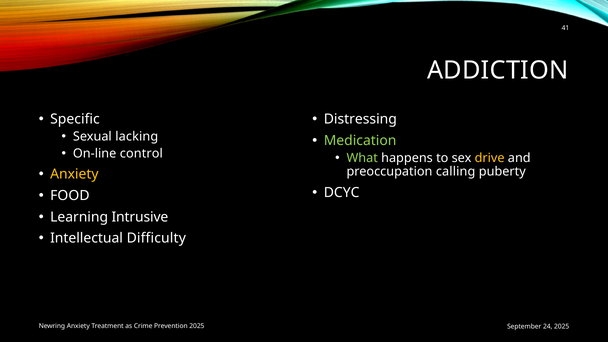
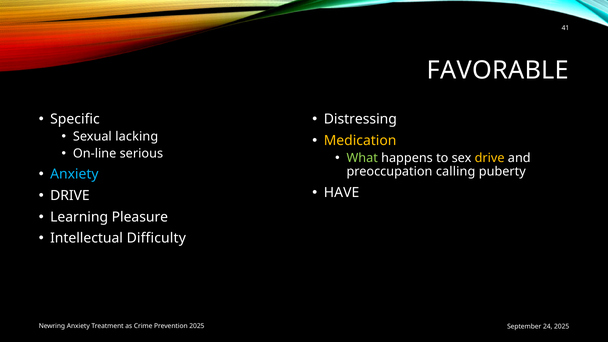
ADDICTION: ADDICTION -> FAVORABLE (498, 70)
Medication colour: light green -> yellow (360, 141)
control: control -> serious (141, 154)
Anxiety colour: yellow -> light blue (74, 174)
DCYC: DCYC -> HAVE (342, 192)
FOOD: FOOD -> DRIVE (70, 196)
Intrusive: Intrusive -> Pleasure (140, 217)
